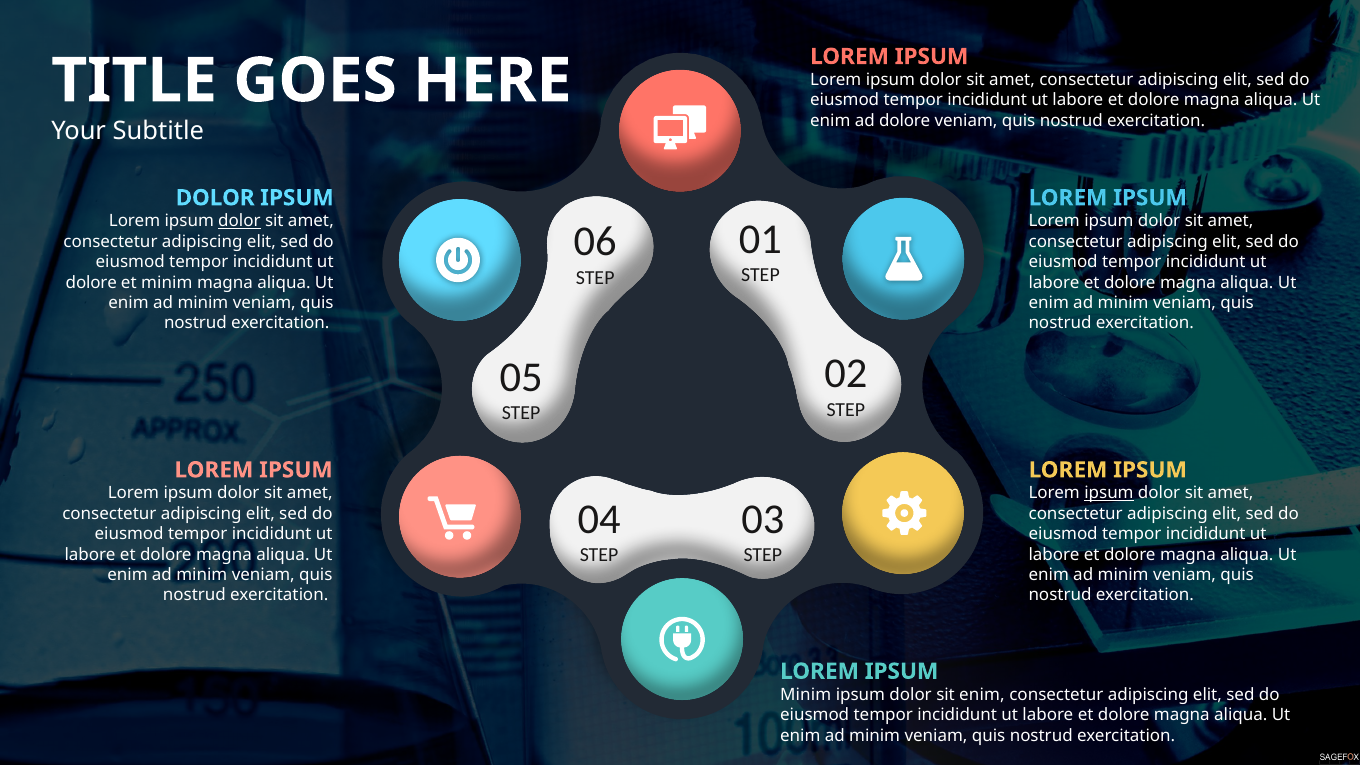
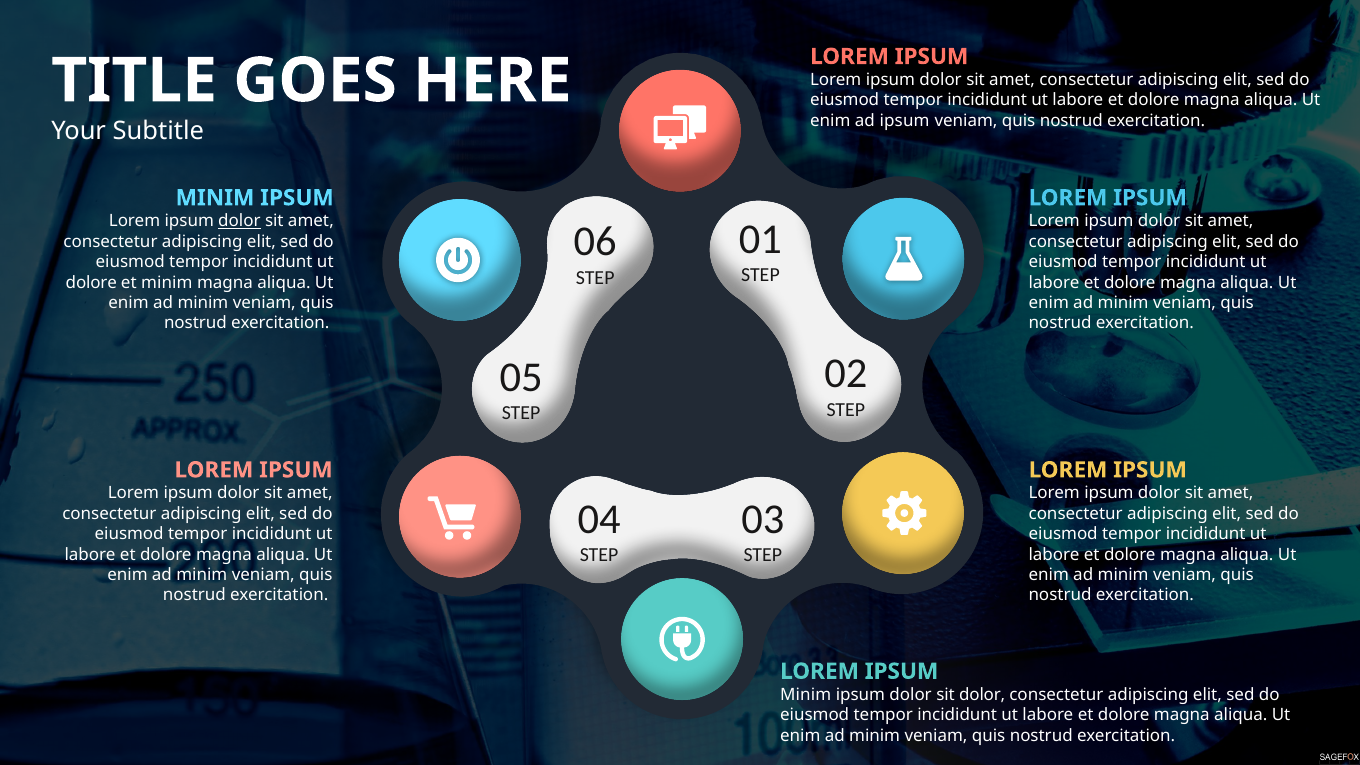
ad dolore: dolore -> ipsum (905, 121)
DOLOR: DOLOR -> MINIM (215, 198)
ipsum underline: present -> none (1109, 493)
sit enim: enim -> dolor (982, 695)
